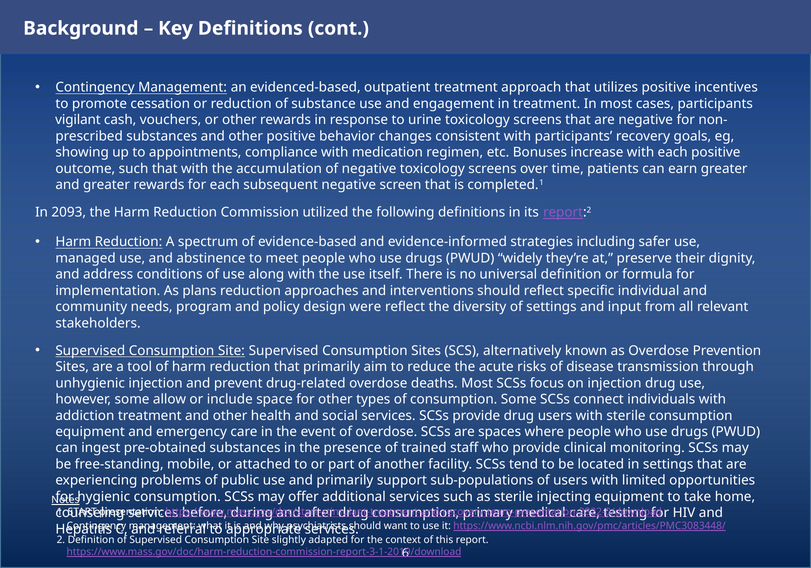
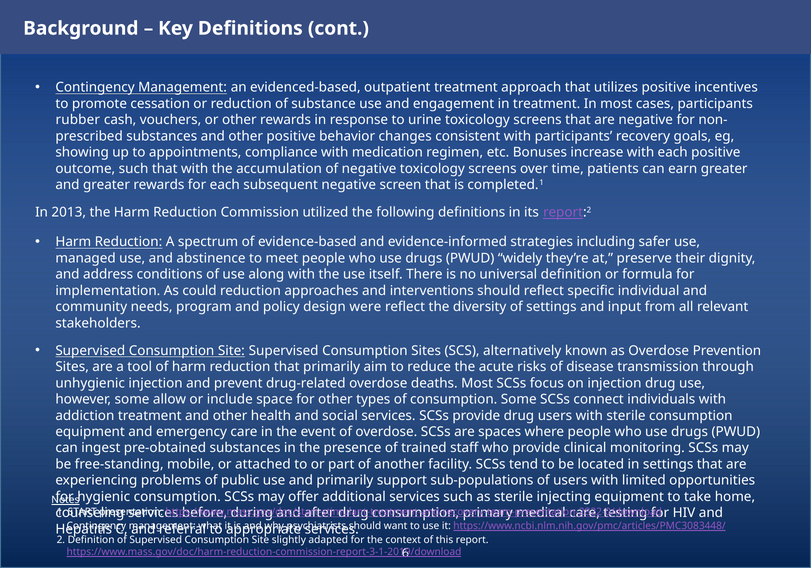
vigilant: vigilant -> rubber (78, 120)
2093: 2093 -> 2013 (69, 212)
plans: plans -> could (200, 291)
